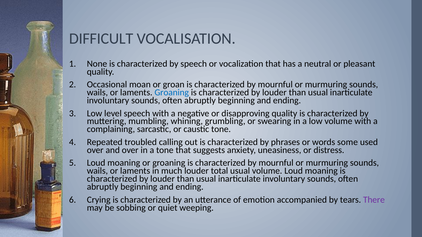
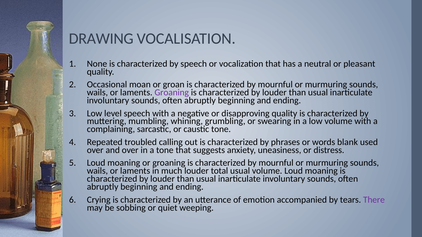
DIFFICULT: DIFFICULT -> DRAWING (101, 39)
Groaning colour: blue -> purple (172, 93)
some: some -> blank (348, 142)
